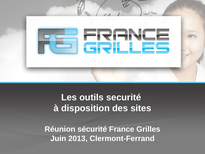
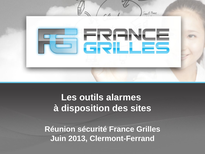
securité: securité -> alarmes (124, 97)
